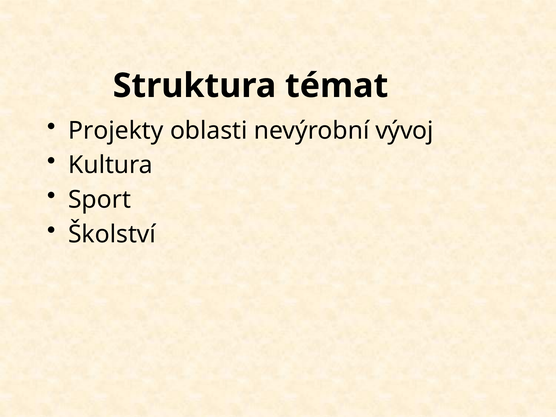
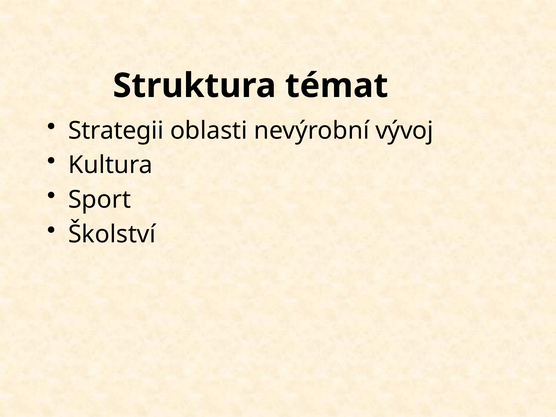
Projekty: Projekty -> Strategii (116, 131)
